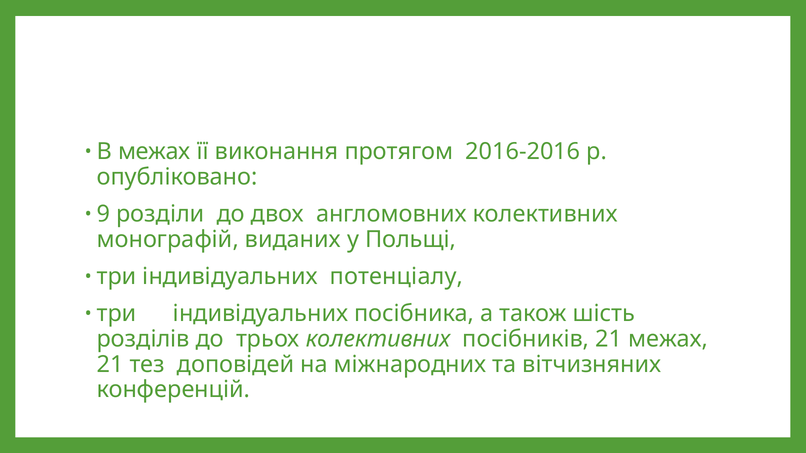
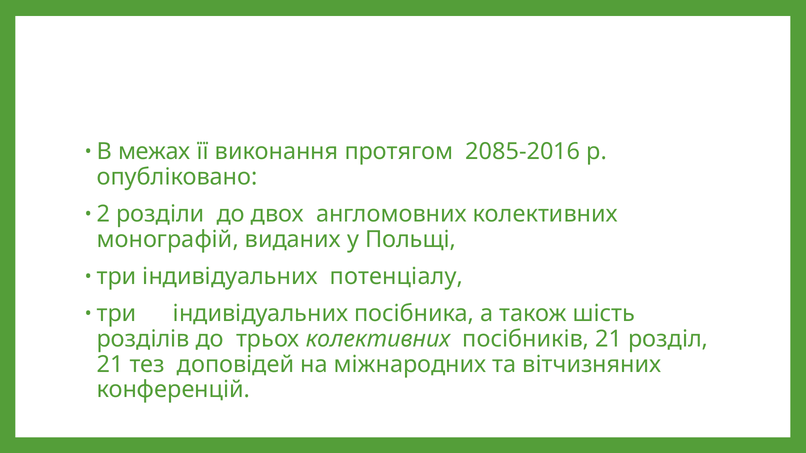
2016-2016: 2016-2016 -> 2085-2016 (523, 152)
9: 9 -> 2 (103, 214)
21 межах: межах -> розділ (668, 339)
